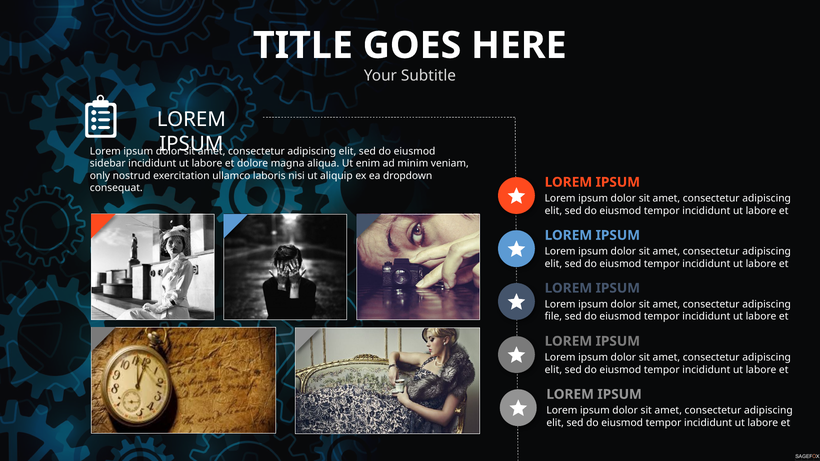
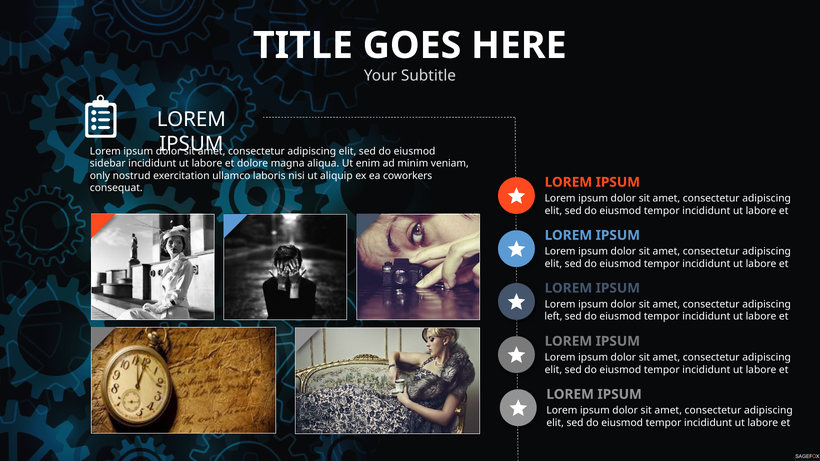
dropdown: dropdown -> coworkers (408, 176)
file: file -> left (553, 317)
